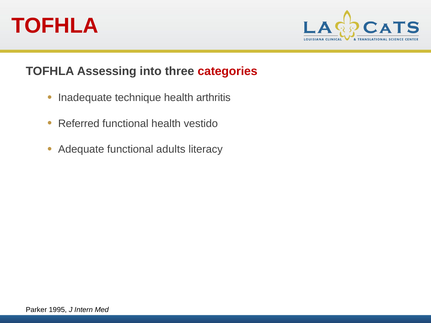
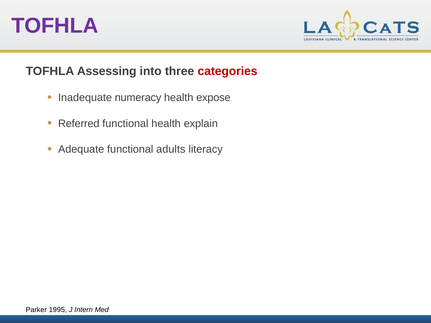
TOFHLA colour: red -> purple (55, 26)
technique: technique -> numeracy (138, 98)
arthritis: arthritis -> expose (213, 98)
vestido: vestido -> explain (201, 124)
